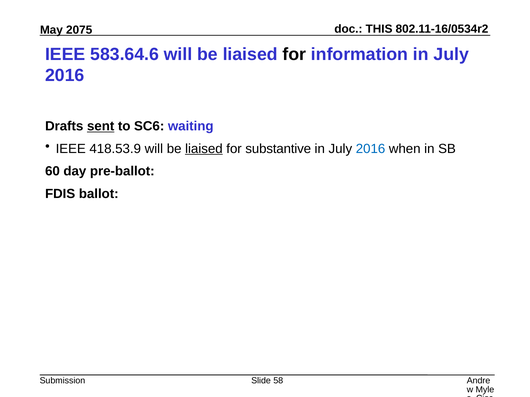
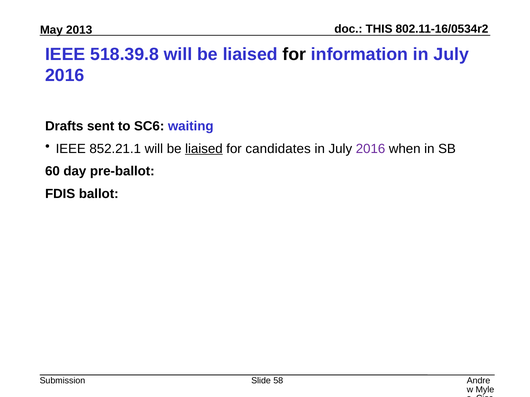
2075: 2075 -> 2013 (79, 30)
583.64.6: 583.64.6 -> 518.39.8 (125, 54)
sent underline: present -> none (101, 126)
418.53.9: 418.53.9 -> 852.21.1 (115, 149)
substantive: substantive -> candidates (278, 149)
2016 colour: blue -> purple (371, 149)
